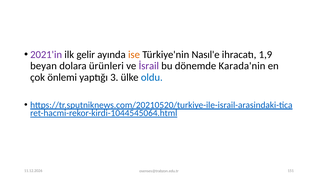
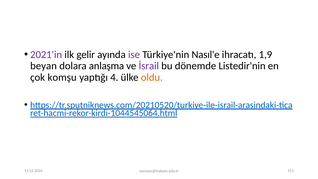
ise colour: orange -> purple (134, 54)
ürünleri: ürünleri -> anlaşma (106, 66)
Karada'nin: Karada'nin -> Listedir'nin (242, 66)
önlemi: önlemi -> komşu (62, 77)
3: 3 -> 4 (114, 77)
oldu colour: blue -> orange (152, 77)
